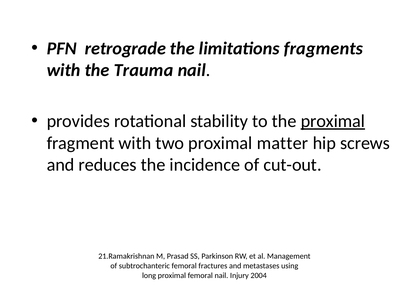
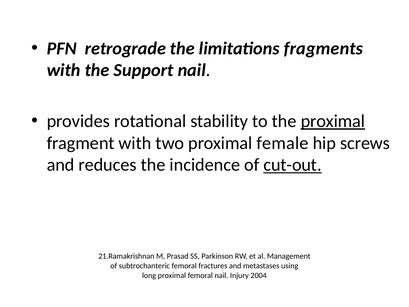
Trauma: Trauma -> Support (144, 70)
matter: matter -> female (282, 143)
cut-out underline: none -> present (293, 165)
